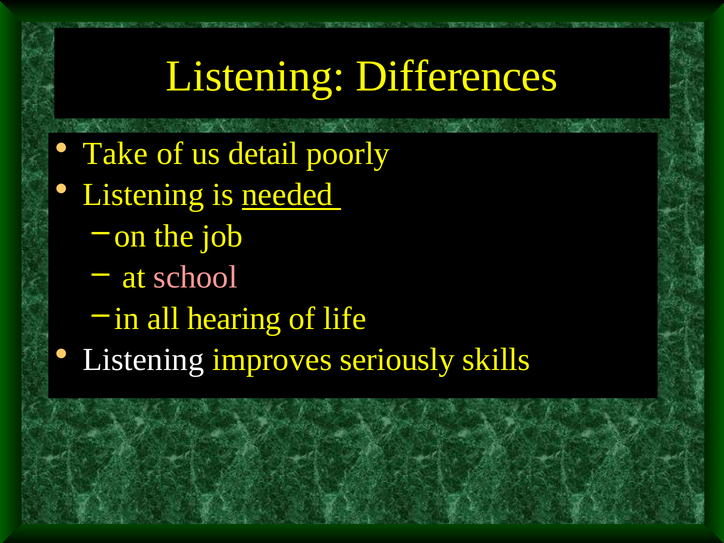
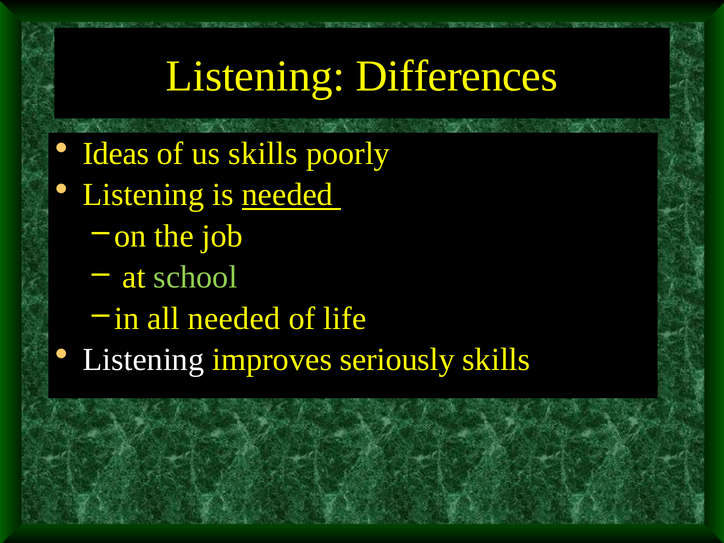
Take: Take -> Ideas (116, 154)
us detail: detail -> skills (263, 154)
school colour: pink -> light green (196, 277)
all hearing: hearing -> needed (234, 318)
